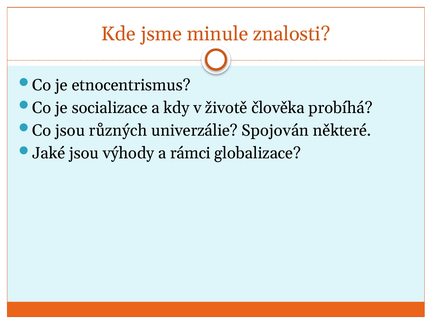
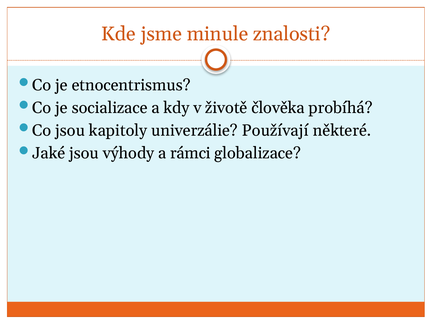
různých: různých -> kapitoly (118, 131)
Spojován: Spojován -> Používají (275, 131)
